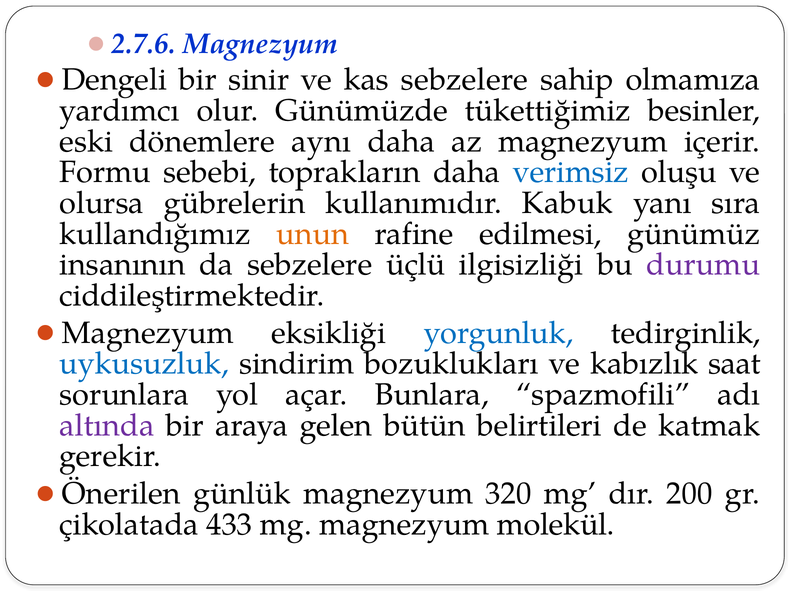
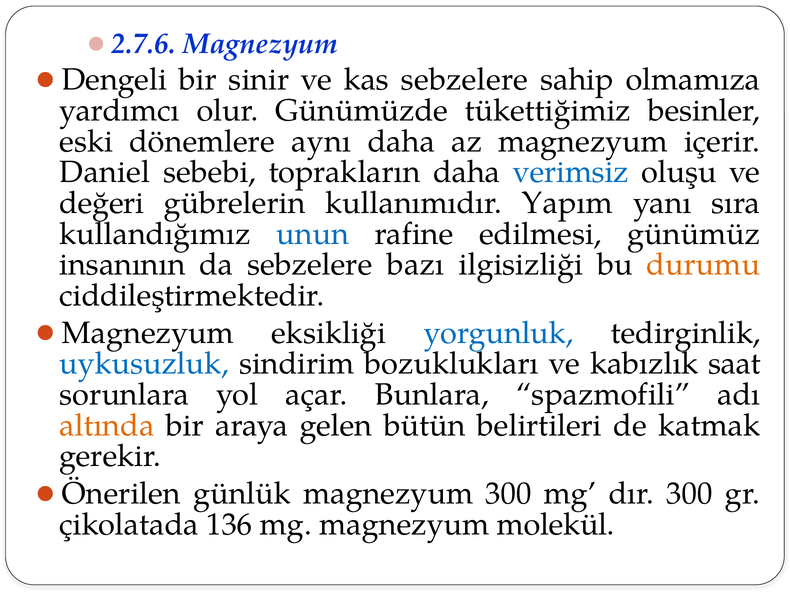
Formu: Formu -> Daniel (105, 172)
olursa: olursa -> değeri (102, 203)
Kabuk: Kabuk -> Yapım (567, 203)
unun colour: orange -> blue (313, 234)
üçlü: üçlü -> bazı (415, 265)
durumu colour: purple -> orange (703, 265)
altında colour: purple -> orange (107, 425)
magnezyum 320: 320 -> 300 (508, 493)
dır 200: 200 -> 300 (689, 493)
433: 433 -> 136 (229, 524)
